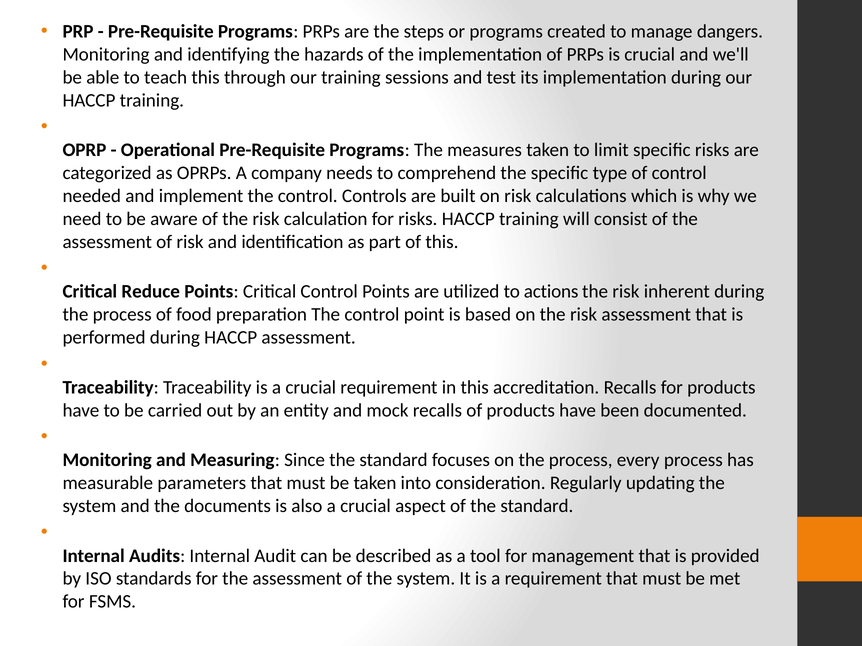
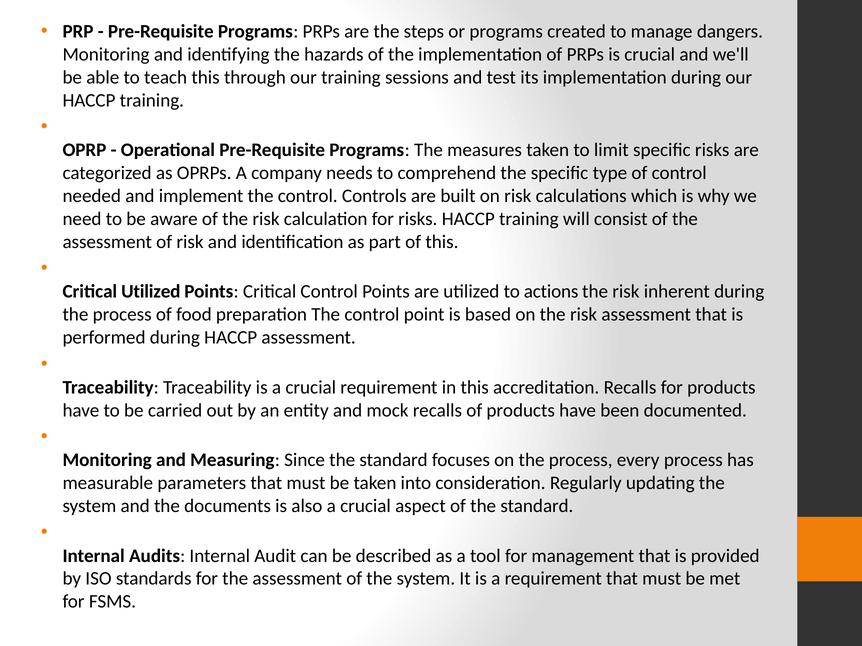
Critical Reduce: Reduce -> Utilized (151, 292)
